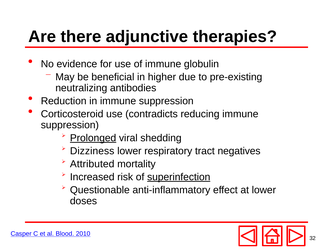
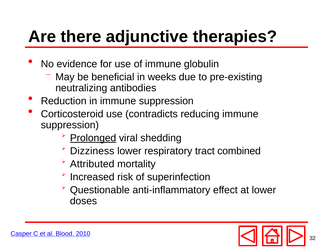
higher: higher -> weeks (162, 77)
negatives: negatives -> combined (239, 151)
superinfection underline: present -> none (179, 177)
